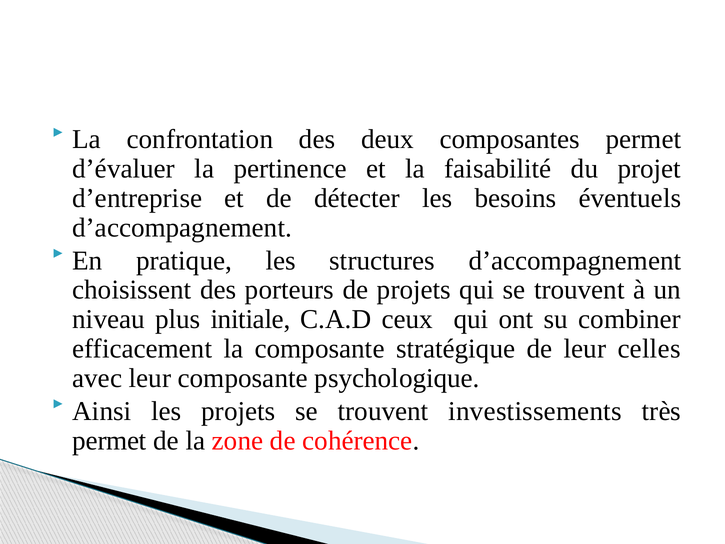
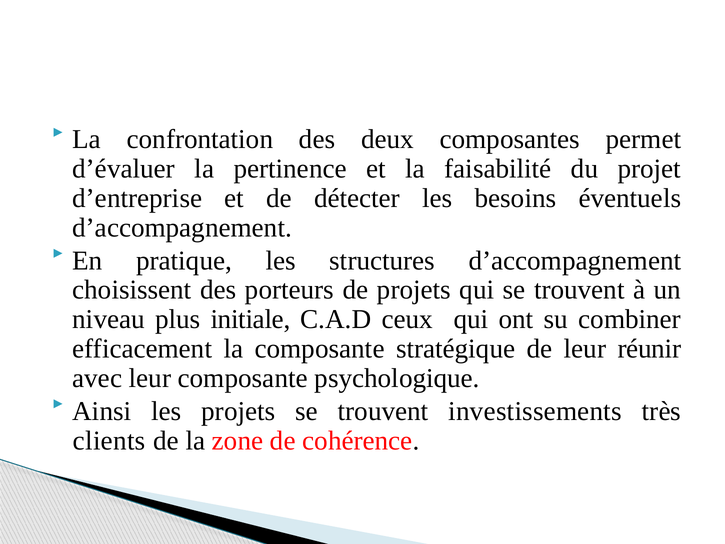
celles: celles -> réunir (649, 349)
permet: permet -> clients (109, 440)
